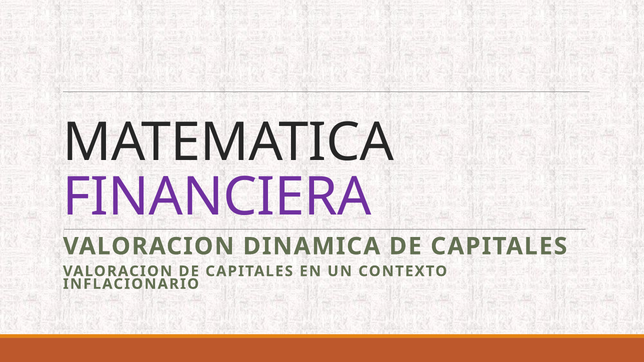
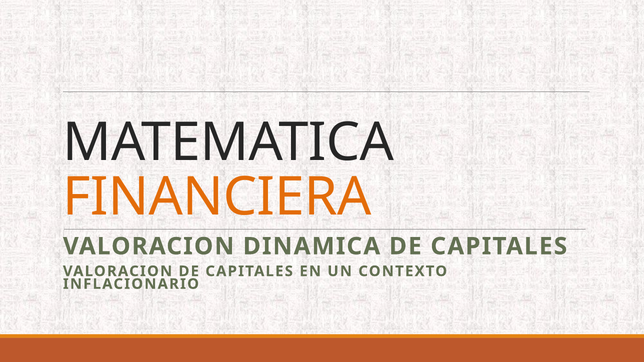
FINANCIERA colour: purple -> orange (217, 197)
